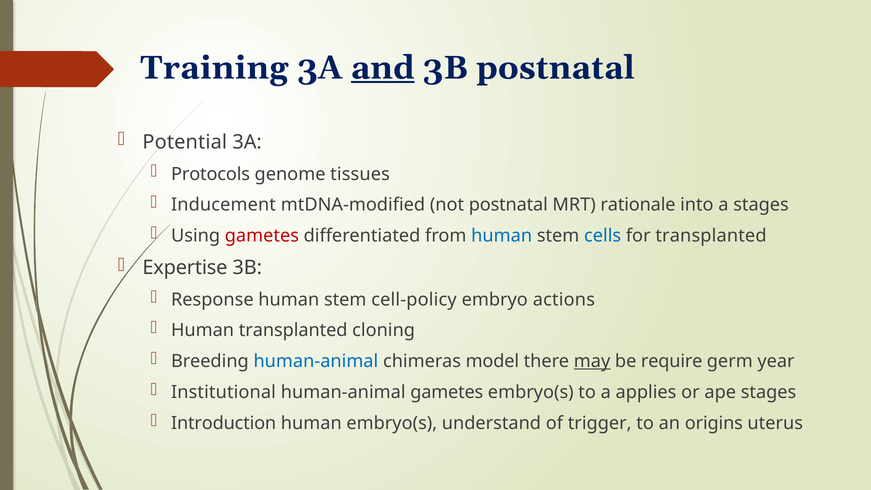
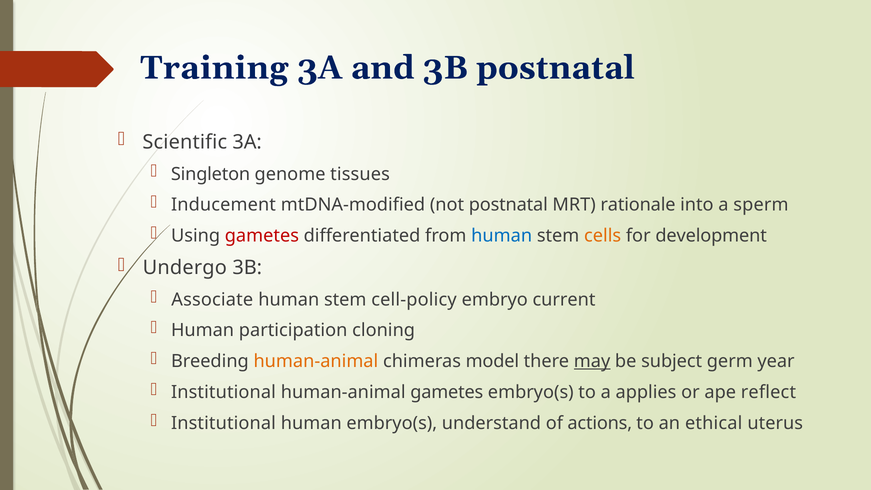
and underline: present -> none (383, 68)
Potential: Potential -> Scientific (185, 142)
Protocols: Protocols -> Singleton (211, 174)
a stages: stages -> sperm (761, 205)
cells colour: blue -> orange (603, 236)
for transplanted: transplanted -> development (711, 236)
Expertise: Expertise -> Undergo (185, 268)
Response: Response -> Associate (212, 300)
actions: actions -> current (564, 300)
Human transplanted: transplanted -> participation (293, 330)
human-animal colour: blue -> orange (316, 361)
require: require -> subject (672, 361)
ape stages: stages -> reflect (768, 392)
Introduction: Introduction -> Institutional (223, 423)
trigger: trigger -> actions (600, 423)
origins: origins -> ethical (714, 423)
